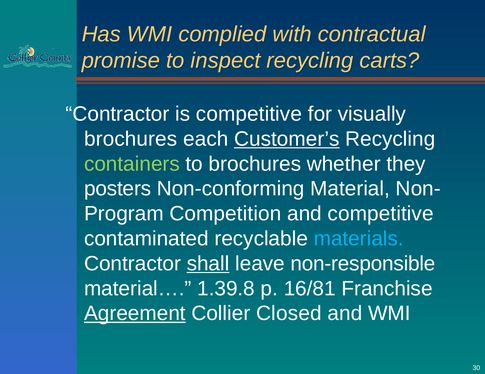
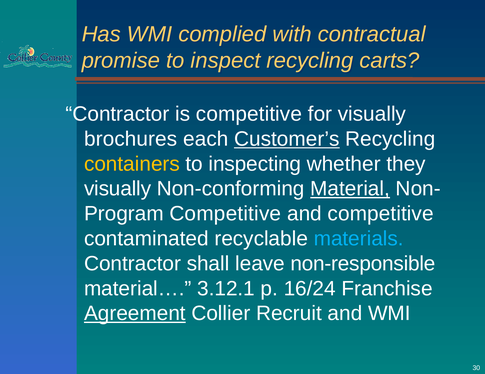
containers colour: light green -> yellow (132, 164)
to brochures: brochures -> inspecting (255, 164)
posters: posters -> visually (118, 189)
Material underline: none -> present (350, 189)
Competition: Competition -> Competitive (225, 214)
shall underline: present -> none (208, 264)
1.39.8: 1.39.8 -> 3.12.1 (226, 289)
16/81: 16/81 -> 16/24 (310, 289)
Closed: Closed -> Recruit (289, 314)
